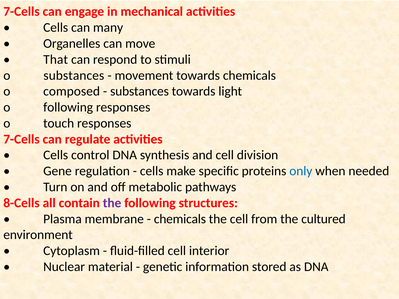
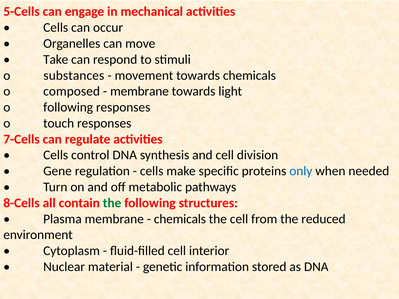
7-Cells: 7-Cells -> 5-Cells (21, 12)
many: many -> occur (108, 28)
That: That -> Take (56, 59)
substances: substances -> membrane (139, 91)
the colour: purple -> green (112, 203)
cultured: cultured -> reduced (323, 219)
